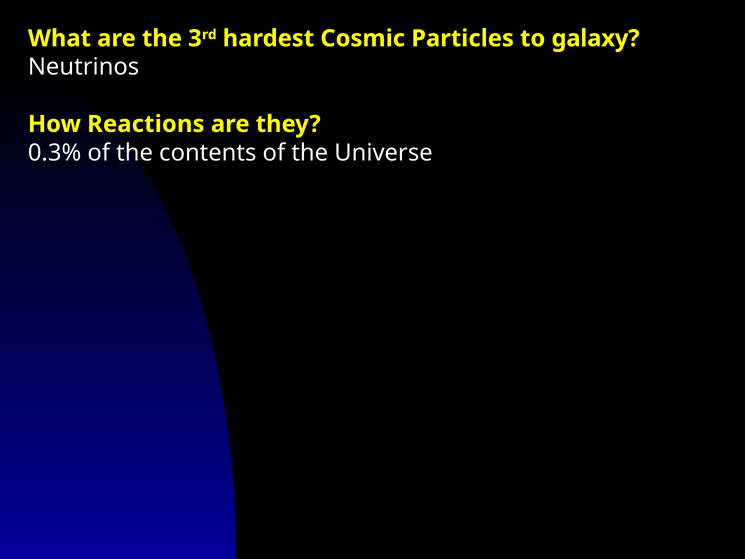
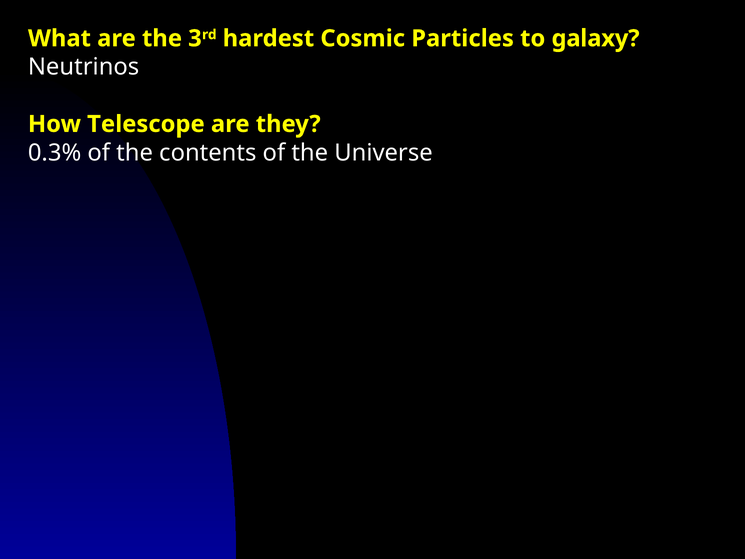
Reactions: Reactions -> Telescope (146, 124)
